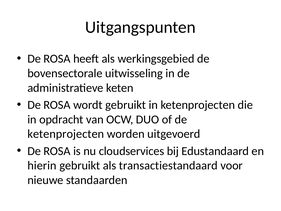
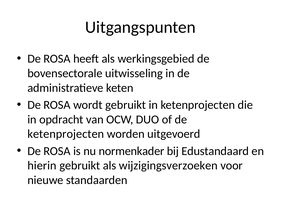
cloudservices: cloudservices -> normenkader (132, 151)
transactiestandaard: transactiestandaard -> wijzigingsverzoeken (168, 165)
